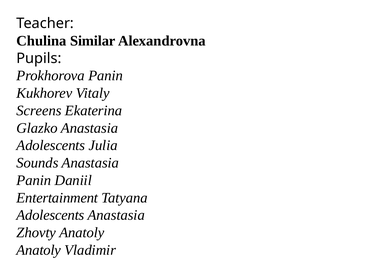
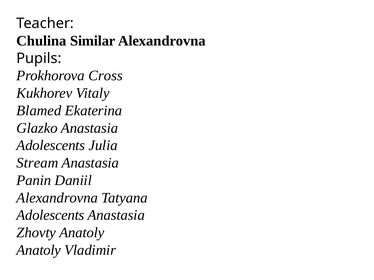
Prokhorova Panin: Panin -> Cross (106, 76)
Screens: Screens -> Blamed (39, 111)
Sounds: Sounds -> Stream (37, 163)
Entertainment: Entertainment -> Alexandrovna (57, 198)
